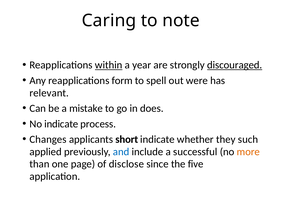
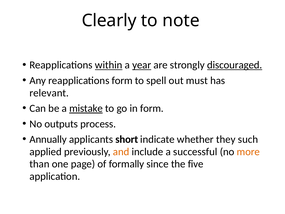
Caring: Caring -> Clearly (109, 21)
year underline: none -> present (142, 65)
were: were -> must (197, 80)
mistake underline: none -> present (86, 108)
in does: does -> form (152, 108)
No indicate: indicate -> outputs (61, 124)
Changes: Changes -> Annually (48, 139)
and colour: blue -> orange (121, 152)
disclose: disclose -> formally (127, 164)
